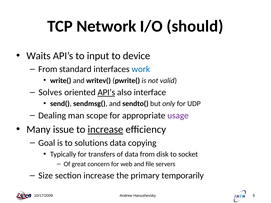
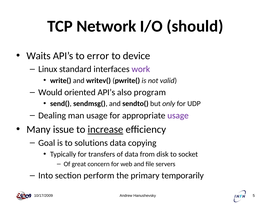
input: input -> error (98, 56)
From: From -> Linux (48, 69)
work colour: blue -> purple (141, 69)
Solves: Solves -> Would (50, 92)
API’s underline: present -> none (106, 92)
interface: interface -> program (150, 92)
man scope: scope -> usage (97, 116)
Size: Size -> Into (46, 176)
section increase: increase -> perform (99, 176)
